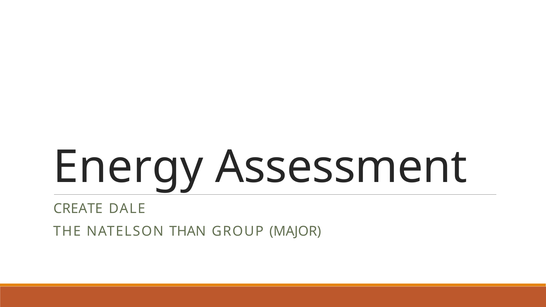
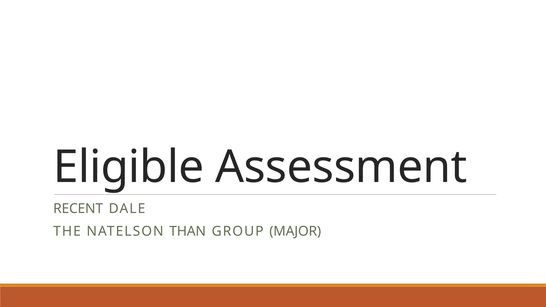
Energy: Energy -> Eligible (129, 167)
CREATE: CREATE -> RECENT (78, 209)
